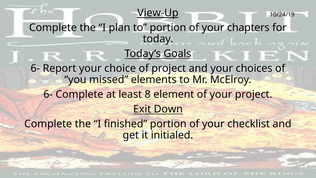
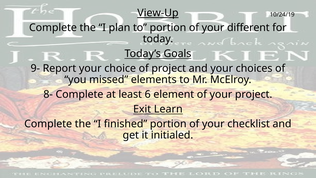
chapters: chapters -> different (248, 27)
6-: 6- -> 9- (35, 68)
6-: 6- -> 8- (48, 94)
8: 8 -> 6 (148, 94)
Down: Down -> Learn (168, 109)
